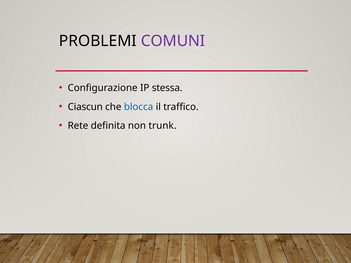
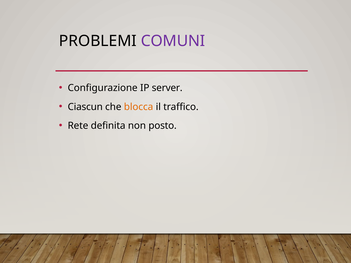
stessa: stessa -> server (167, 88)
blocca colour: blue -> orange (139, 107)
trunk: trunk -> posto (163, 126)
